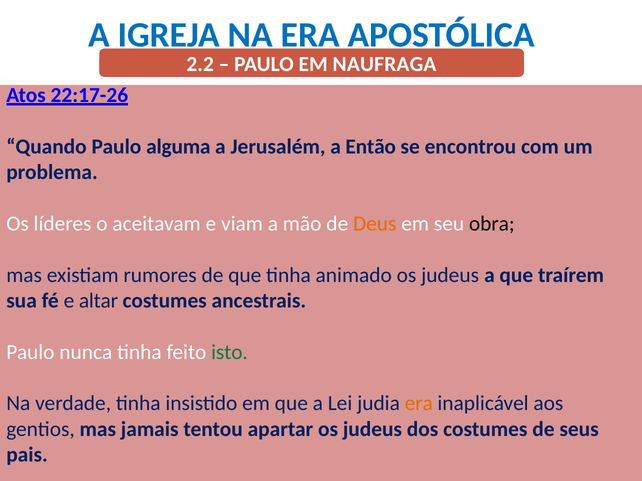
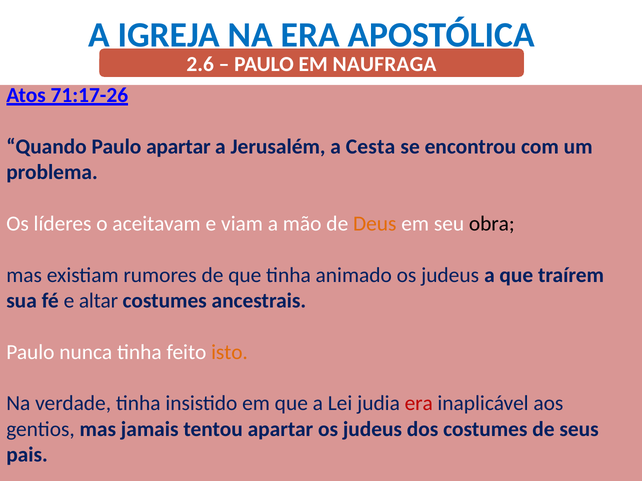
2.2: 2.2 -> 2.6 (200, 64)
22:17-26: 22:17-26 -> 71:17-26 (89, 95)
Paulo alguma: alguma -> apartar (178, 147)
Então: Então -> Cesta (371, 147)
isto colour: green -> orange (230, 352)
era colour: orange -> red (419, 404)
